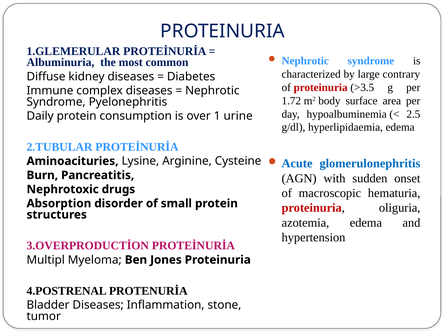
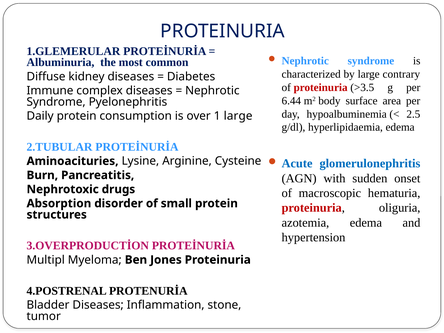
1.72: 1.72 -> 6.44 (291, 101)
1 urine: urine -> large (238, 116)
